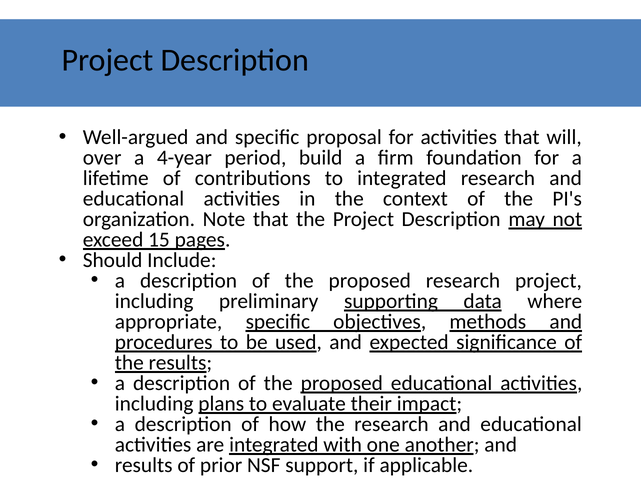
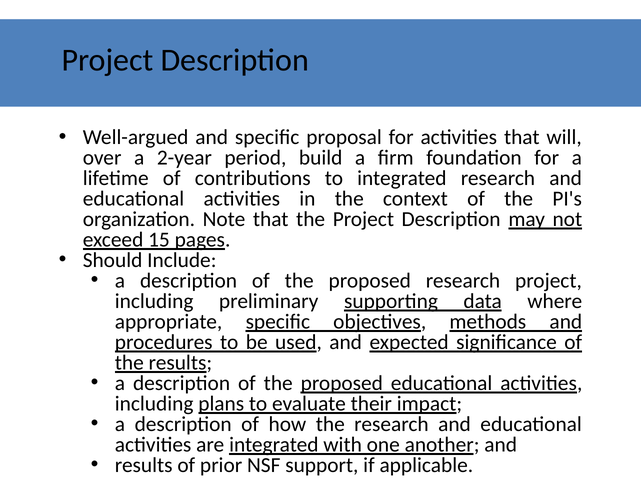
4-year: 4-year -> 2-year (184, 158)
